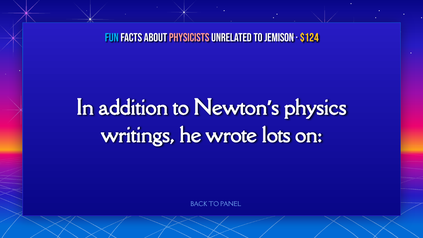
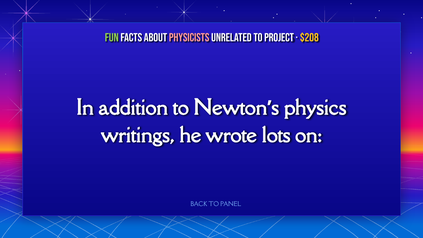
Fun colour: light blue -> light green (112, 38)
Jemison: Jemison -> Project (279, 38)
$124: $124 -> $208 (309, 38)
